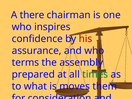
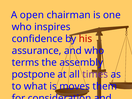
there: there -> open (32, 15)
prepared: prepared -> postpone (33, 74)
times colour: green -> purple (95, 74)
